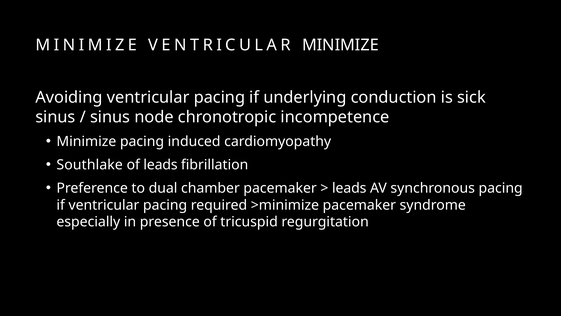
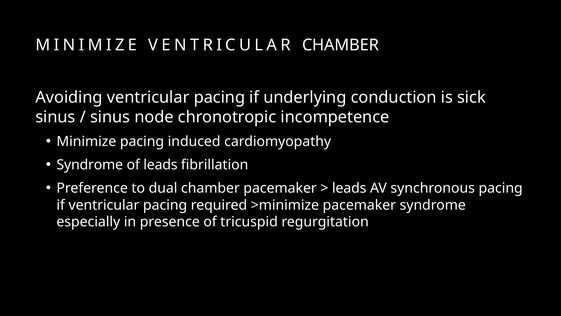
VENTRICULAR MINIMIZE: MINIMIZE -> CHAMBER (341, 45)
Southlake: Southlake -> Syndrome (90, 165)
